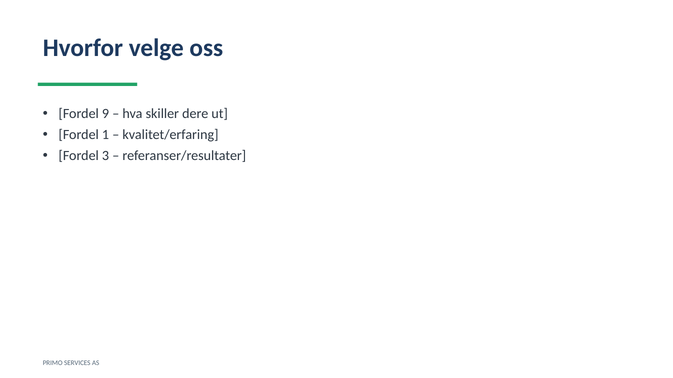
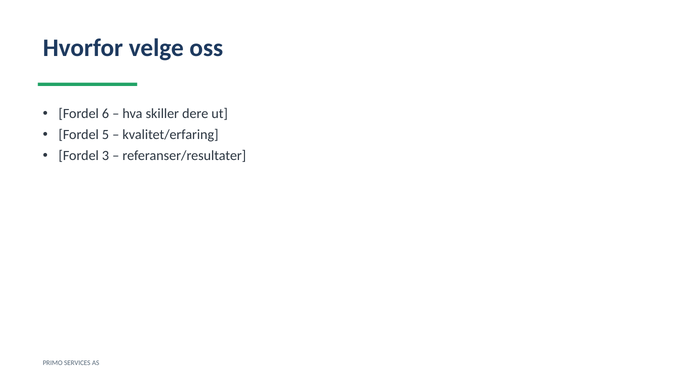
9: 9 -> 6 (106, 114)
1: 1 -> 5 (106, 135)
